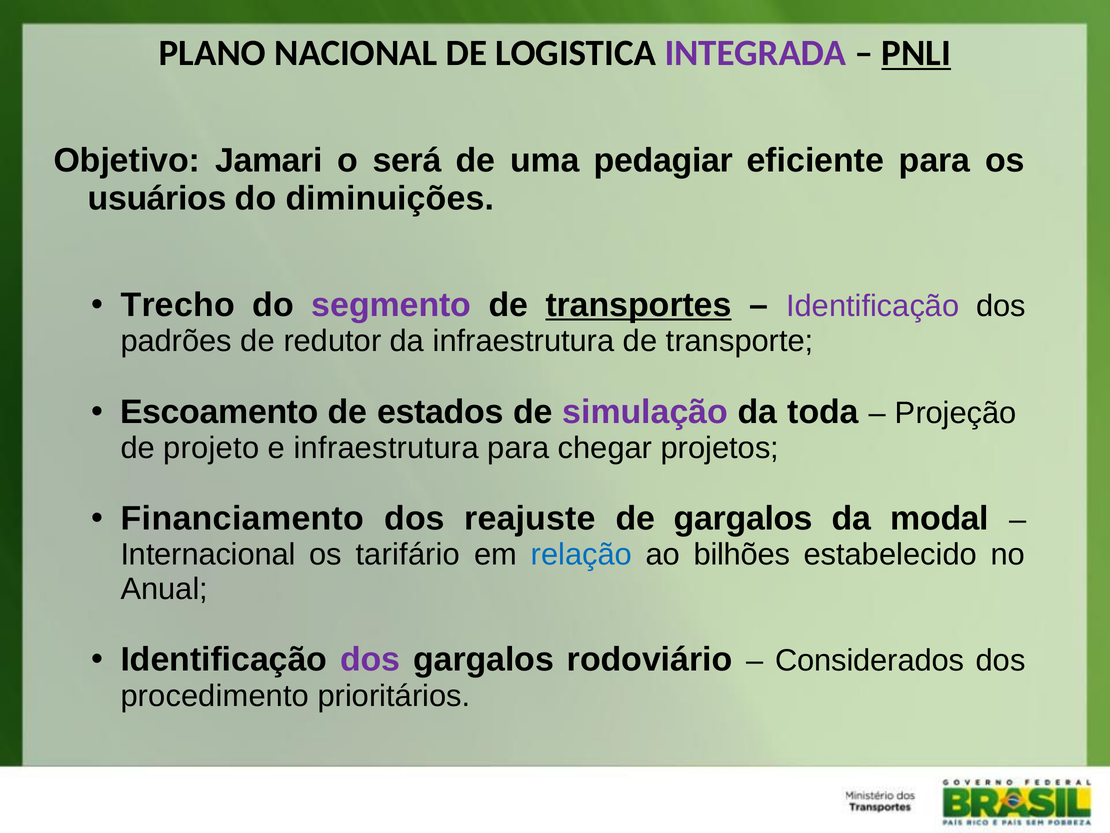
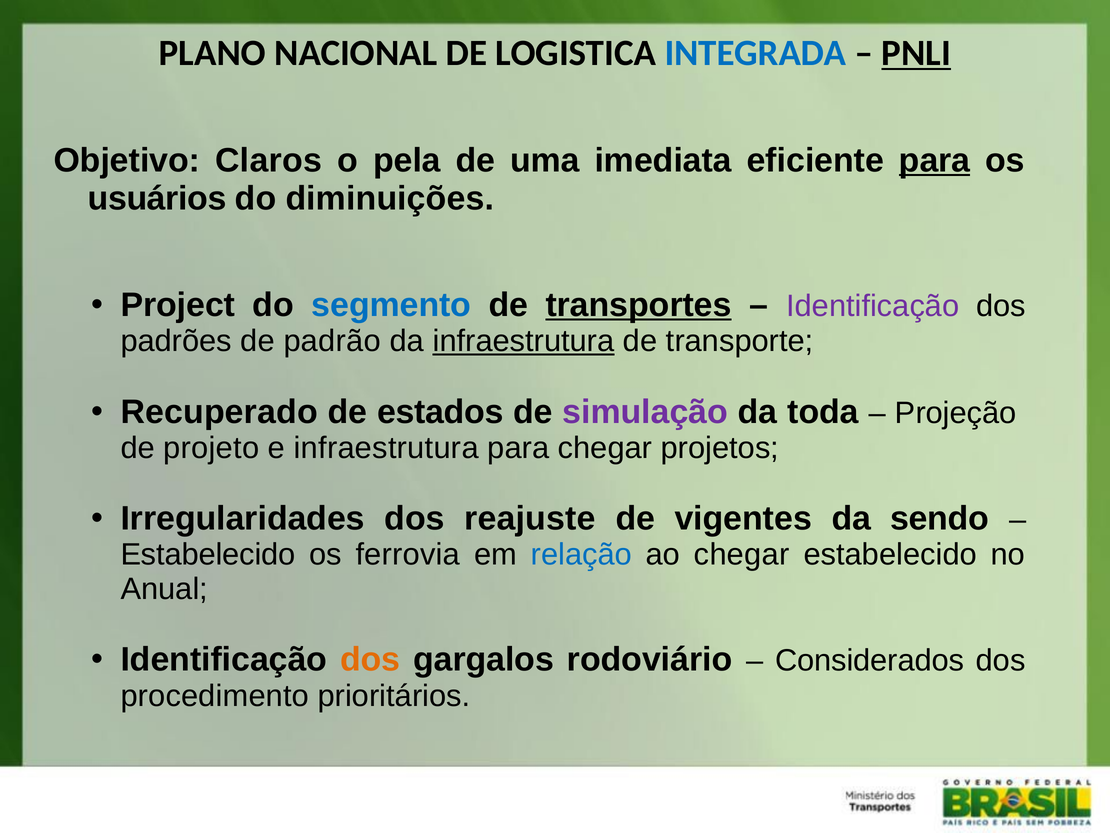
INTEGRADA colour: purple -> blue (755, 53)
Jamari: Jamari -> Claros (269, 160)
será: será -> pela (407, 160)
pedagiar: pedagiar -> imediata (663, 160)
para underline: none -> present (935, 160)
Trecho: Trecho -> Project (178, 305)
segmento colour: purple -> blue (391, 305)
redutor: redutor -> padrão (332, 341)
infraestrutura underline: none -> present (524, 341)
Escoamento: Escoamento -> Recuperado (219, 412)
Financiamento: Financiamento -> Irregularidades (243, 518)
de gargalos: gargalos -> vigentes (743, 518)
modal: modal -> sendo (940, 518)
Internacional: Internacional -> Estabelecido (208, 554)
tarifário: tarifário -> ferrovia (408, 554)
ao bilhões: bilhões -> chegar (742, 554)
dos colour: purple -> orange (370, 659)
